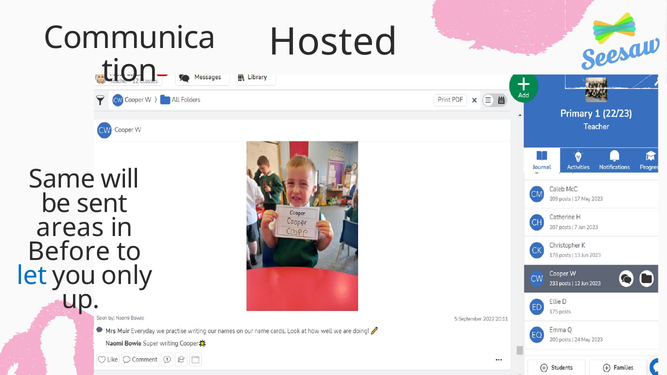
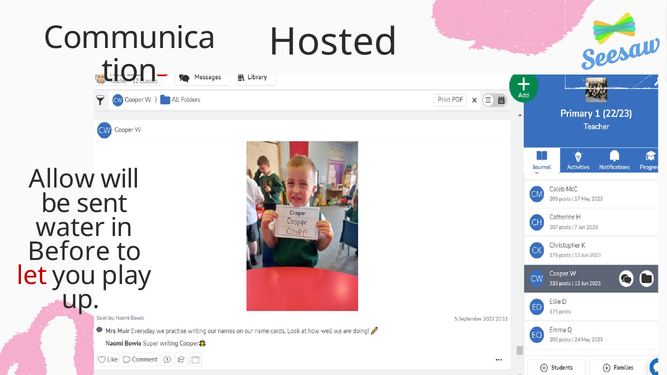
Same: Same -> Allow (62, 180)
areas: areas -> water (70, 228)
let colour: blue -> red (32, 276)
only: only -> play (127, 276)
